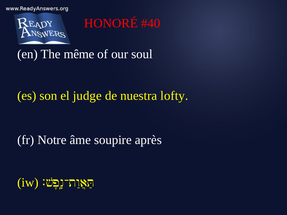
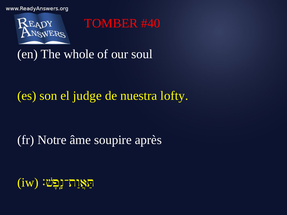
HONORÉ: HONORÉ -> TOMBER (111, 23)
même: même -> whole (79, 54)
